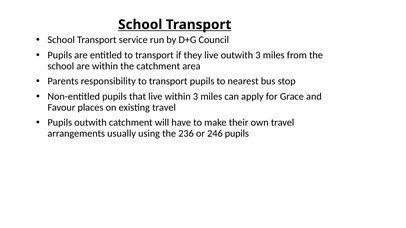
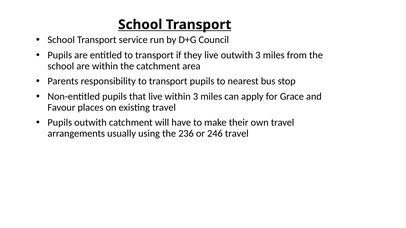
246 pupils: pupils -> travel (237, 134)
